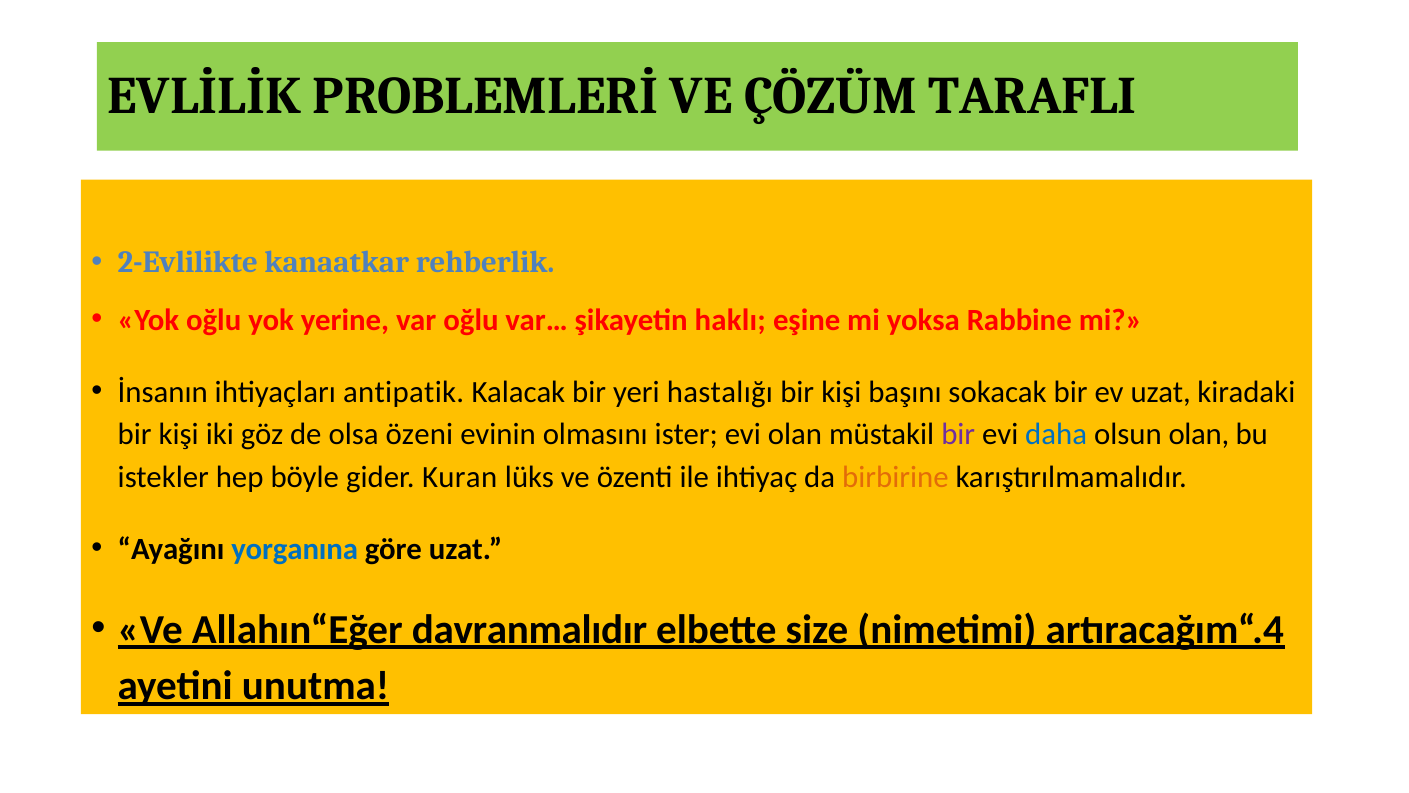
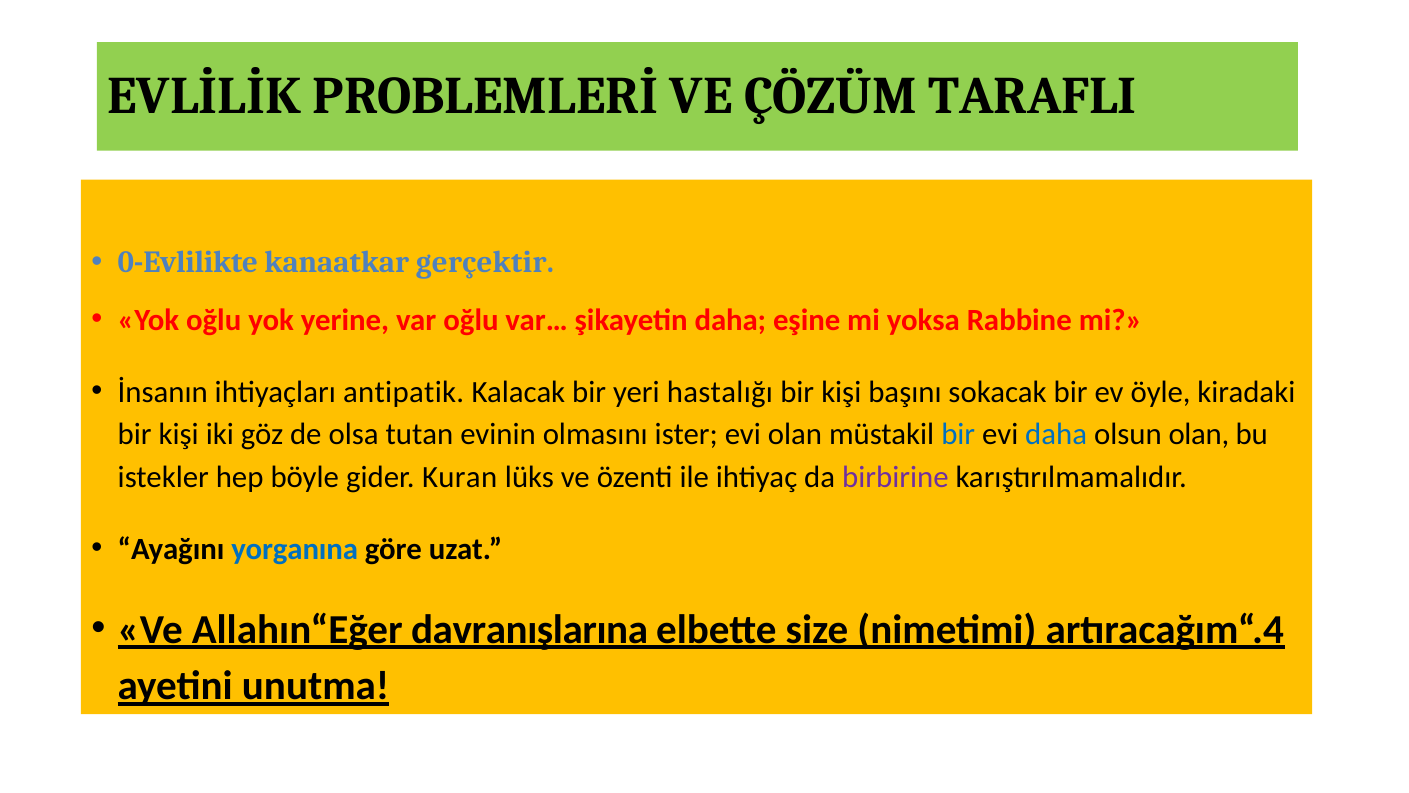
2-Evlilikte: 2-Evlilikte -> 0-Evlilikte (188, 263)
rehberlik: rehberlik -> gerçektir (485, 263)
şikayetin haklı: haklı -> daha (730, 320)
ev uzat: uzat -> öyle (1161, 392)
özeni: özeni -> tutan (419, 434)
bir colour: purple -> blue (958, 434)
birbirine colour: orange -> purple (895, 477)
davranmalıdır: davranmalıdır -> davranışlarına (530, 629)
